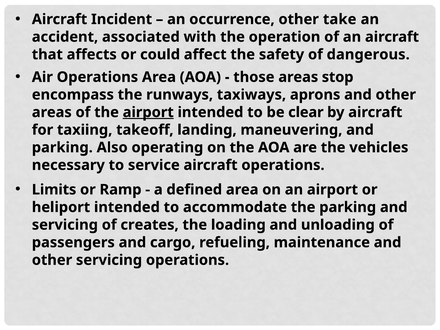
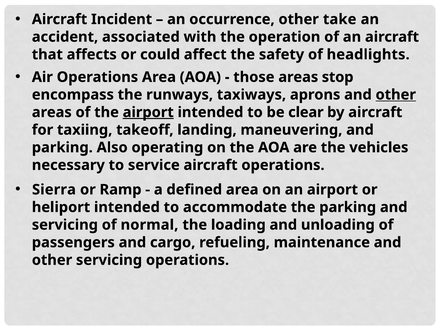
dangerous: dangerous -> headlights (368, 55)
other underline: none -> present (396, 95)
Limits: Limits -> Sierra (54, 190)
creates: creates -> normal (149, 225)
